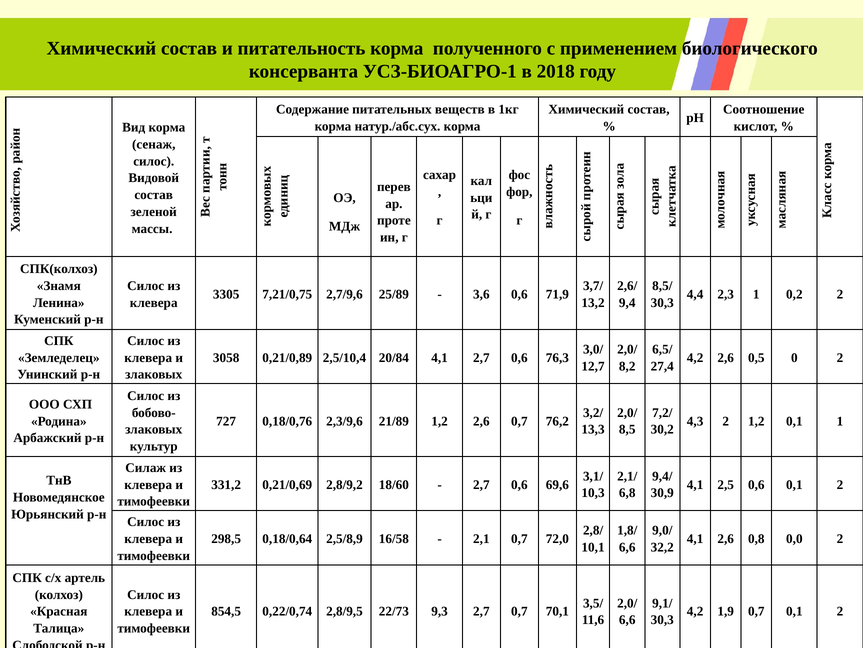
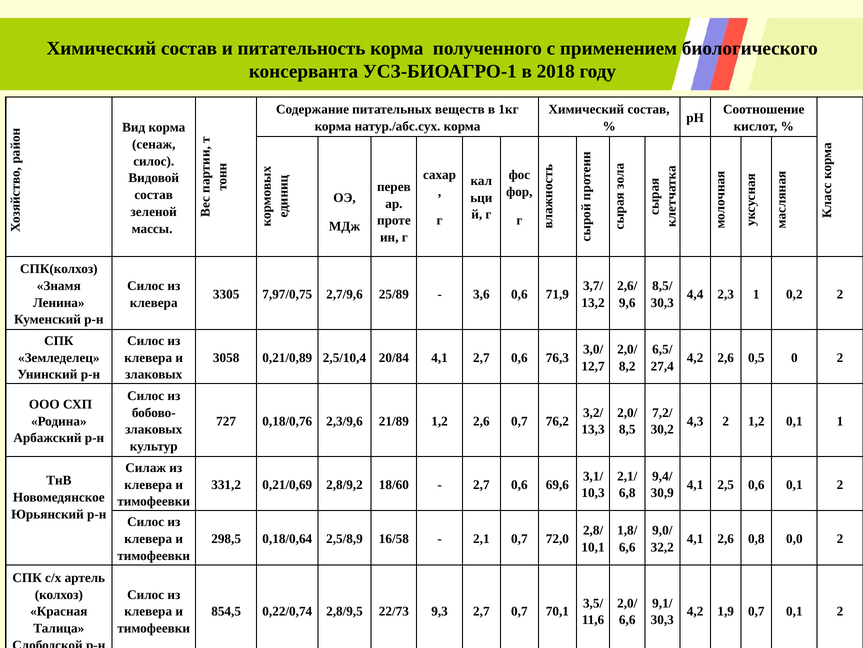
7,21/0,75: 7,21/0,75 -> 7,97/0,75 (287, 294)
9,4: 9,4 -> 9,6 (627, 302)
